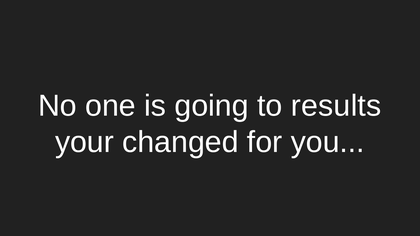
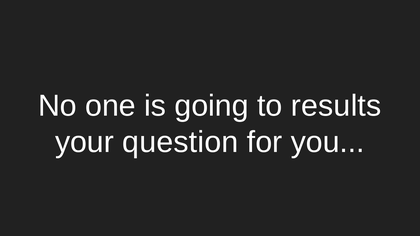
changed: changed -> question (180, 142)
